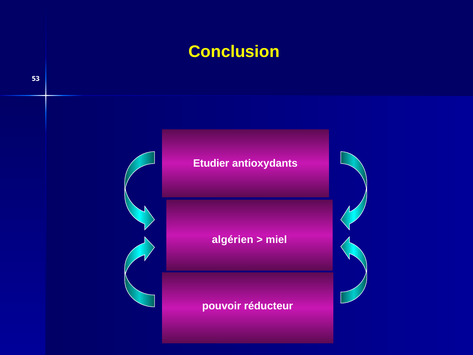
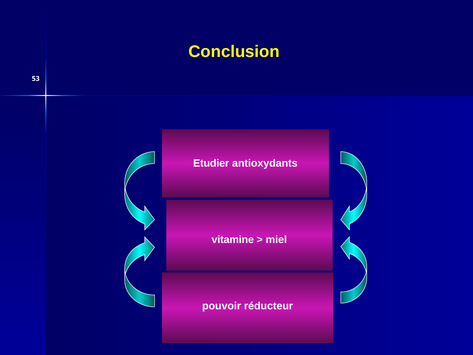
algérien: algérien -> vitamine (233, 240)
